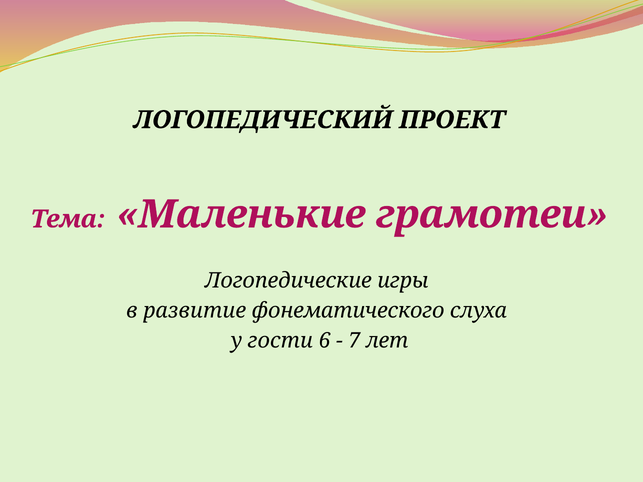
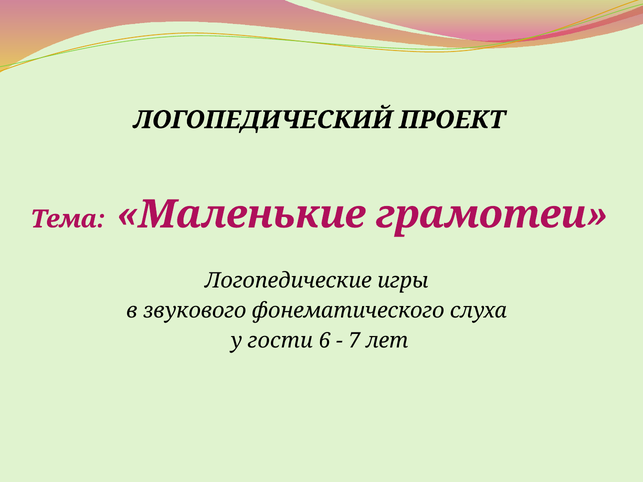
развитие: развитие -> звукового (195, 311)
